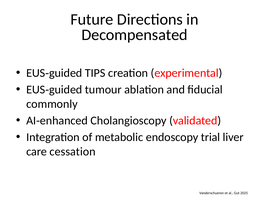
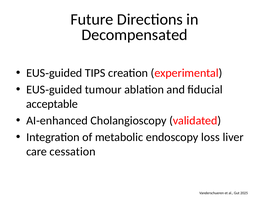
commonly: commonly -> acceptable (52, 104)
trial: trial -> loss (210, 138)
